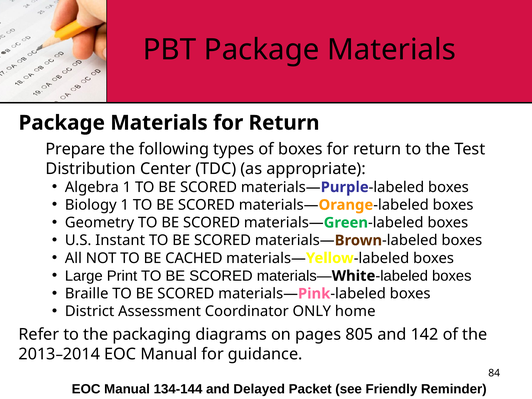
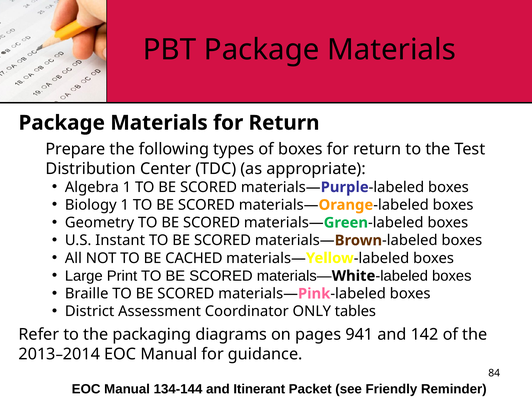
home: home -> tables (355, 311)
805: 805 -> 941 (359, 335)
Delayed: Delayed -> Itinerant (259, 389)
